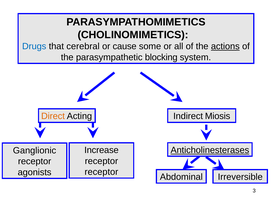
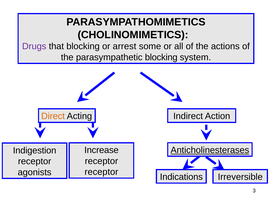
Drugs colour: blue -> purple (34, 46)
that cerebral: cerebral -> blocking (83, 46)
cause: cause -> arrest (125, 46)
actions underline: present -> none (225, 46)
Miosis: Miosis -> Action (218, 116)
Ganglionic: Ganglionic -> Indigestion (35, 150)
Abdominal: Abdominal -> Indications (181, 177)
